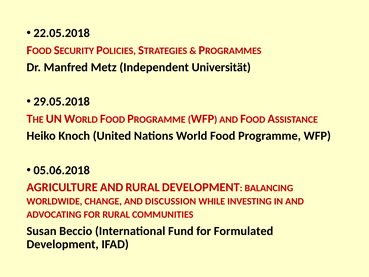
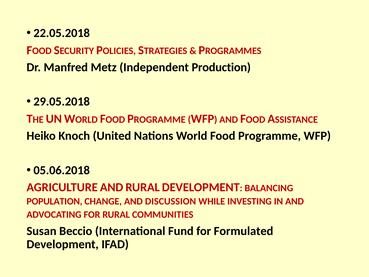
Universität: Universität -> Production (221, 67)
WORLDWIDE: WORLDWIDE -> POPULATION (54, 201)
